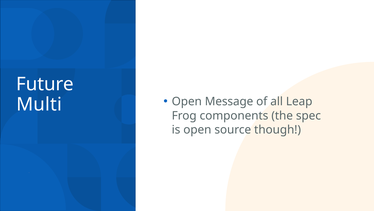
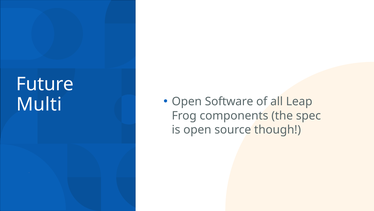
Message: Message -> Software (229, 101)
